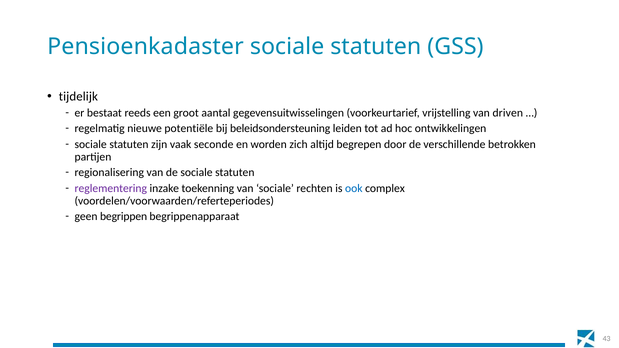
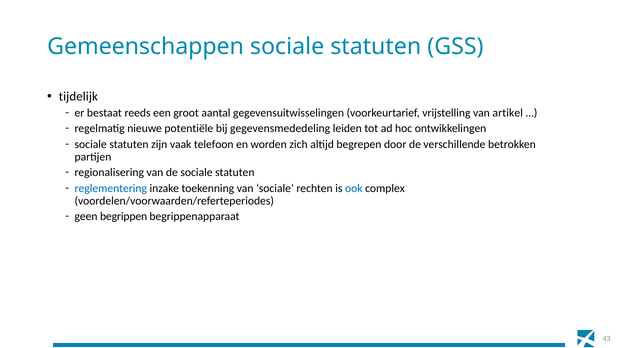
Pensioenkadaster: Pensioenkadaster -> Gemeenschappen (146, 47)
driven: driven -> artikel (508, 113)
beleidsondersteuning: beleidsondersteuning -> gegevensmededeling (280, 129)
seconde: seconde -> telefoon (214, 144)
reglementering colour: purple -> blue (111, 188)
